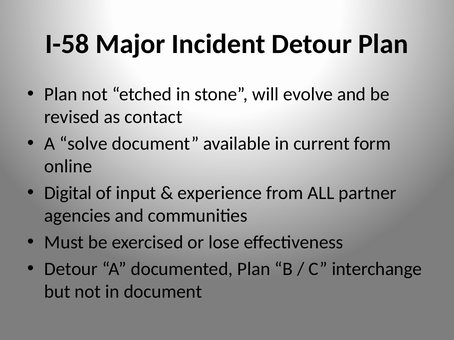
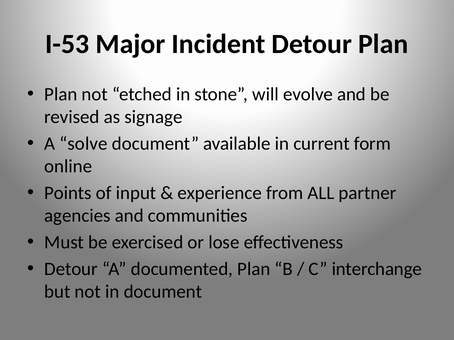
I-58: I-58 -> I-53 (67, 44)
contact: contact -> signage (153, 117)
Digital: Digital -> Points (68, 193)
